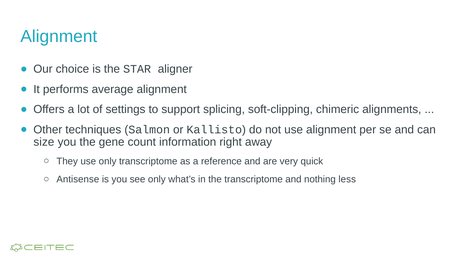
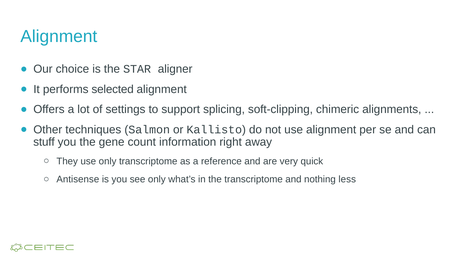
average: average -> selected (113, 89)
size: size -> stuff (44, 142)
